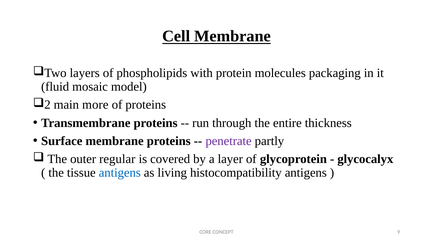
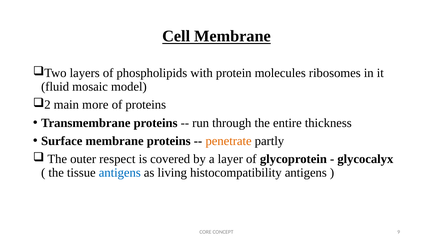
packaging: packaging -> ribosomes (335, 73)
penetrate colour: purple -> orange (229, 141)
regular: regular -> respect (117, 159)
